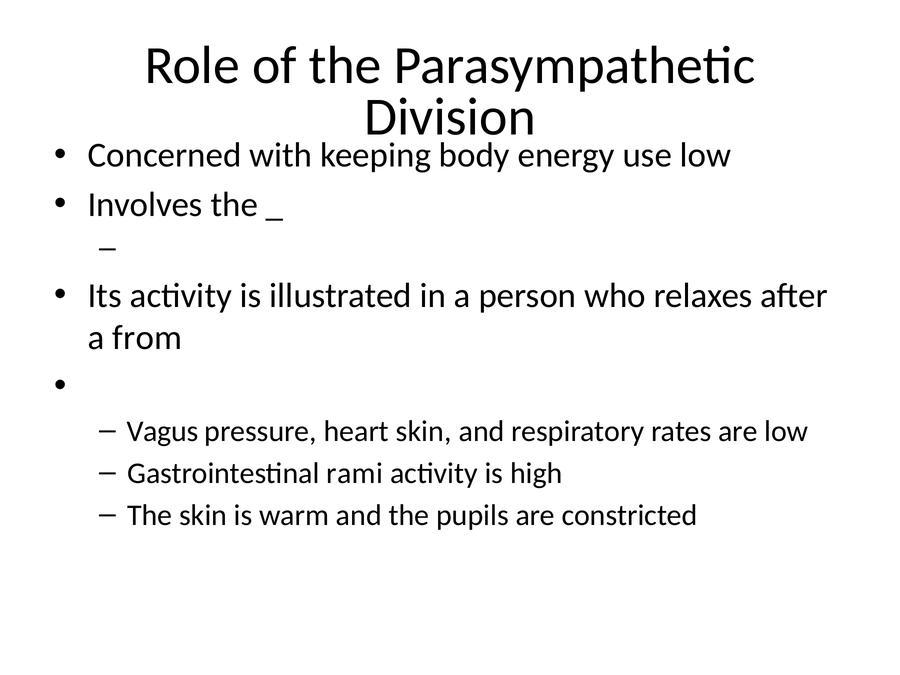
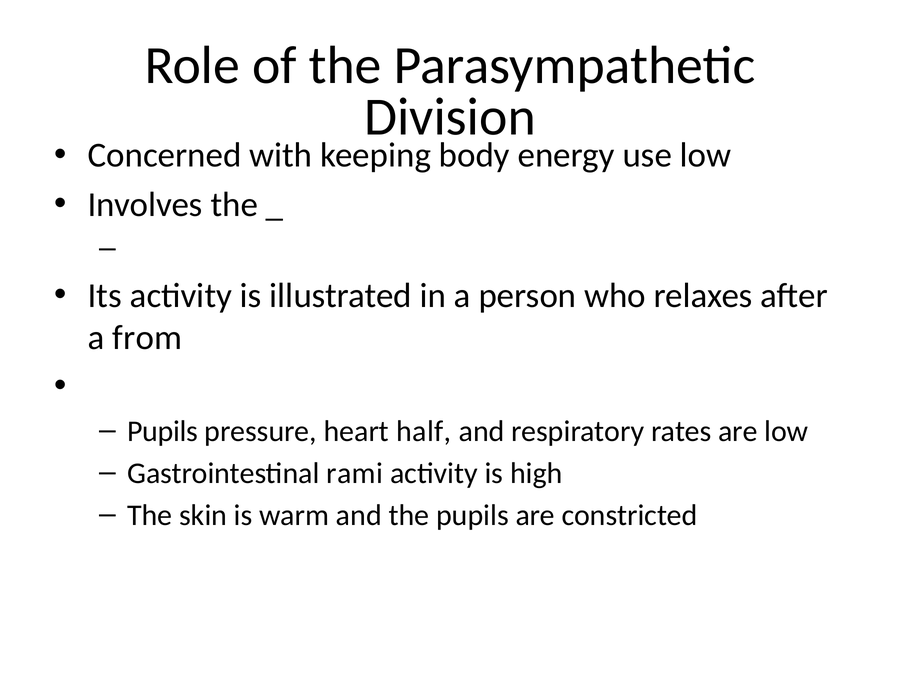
Vagus: Vagus -> Pupils (163, 431)
heart skin: skin -> half (424, 431)
